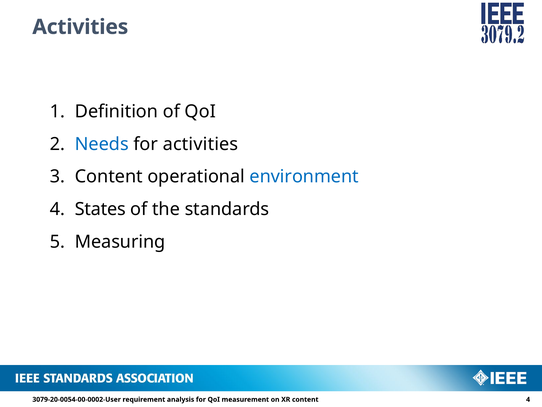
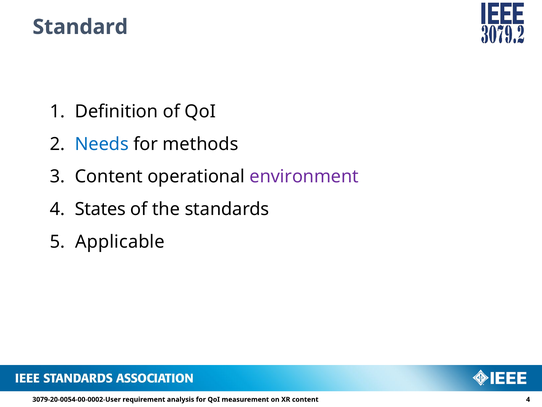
Activities: Activities -> Standard (80, 27)
for activities: activities -> methods (201, 144)
environment colour: blue -> purple (304, 176)
Measuring: Measuring -> Applicable (120, 241)
